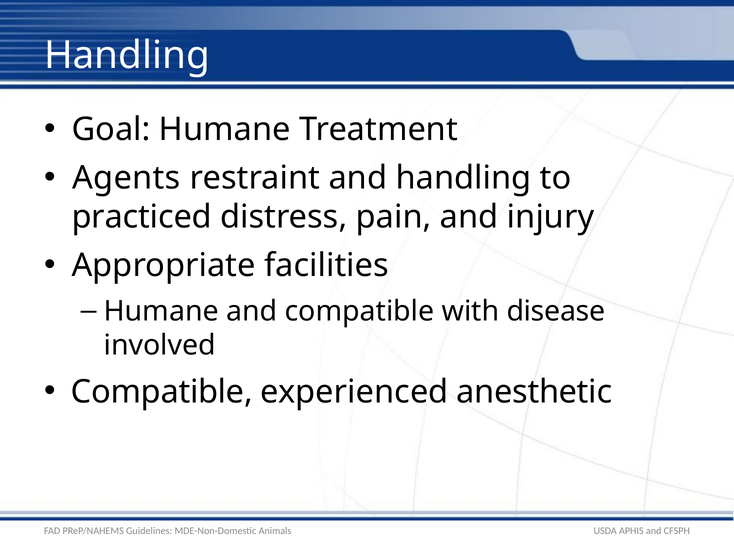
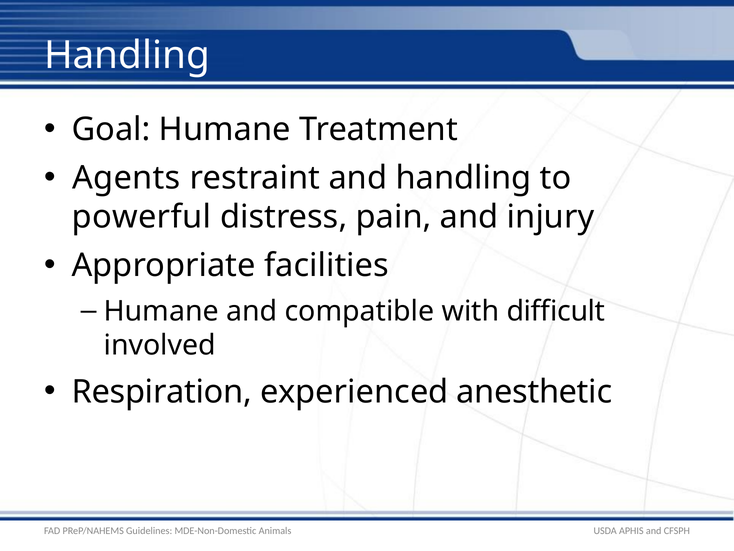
practiced: practiced -> powerful (141, 217)
disease: disease -> difficult (556, 311)
Compatible: Compatible -> Respiration (162, 391)
